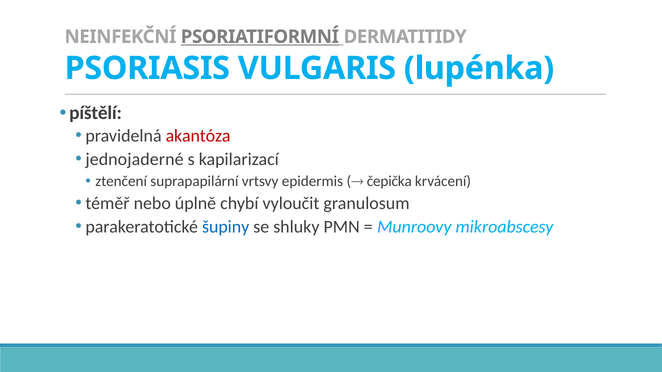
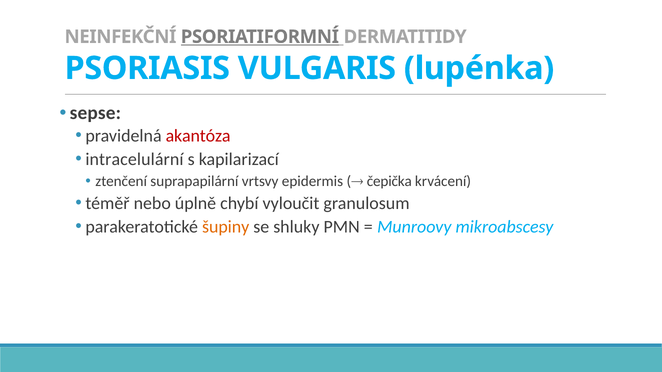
píštělí: píštělí -> sepse (95, 113)
jednojaderné: jednojaderné -> intracelulární (134, 159)
šupiny colour: blue -> orange (226, 227)
